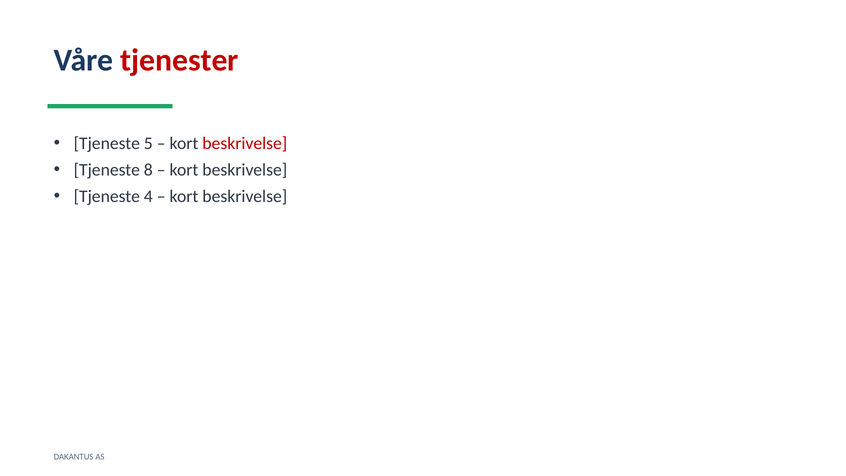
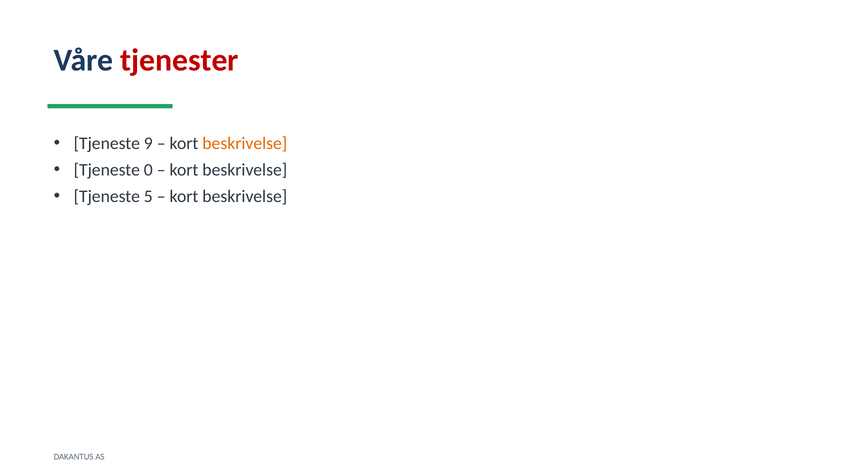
5: 5 -> 9 (148, 143)
beskrivelse colour: red -> orange (245, 143)
8: 8 -> 0 (148, 170)
4: 4 -> 5 (148, 196)
